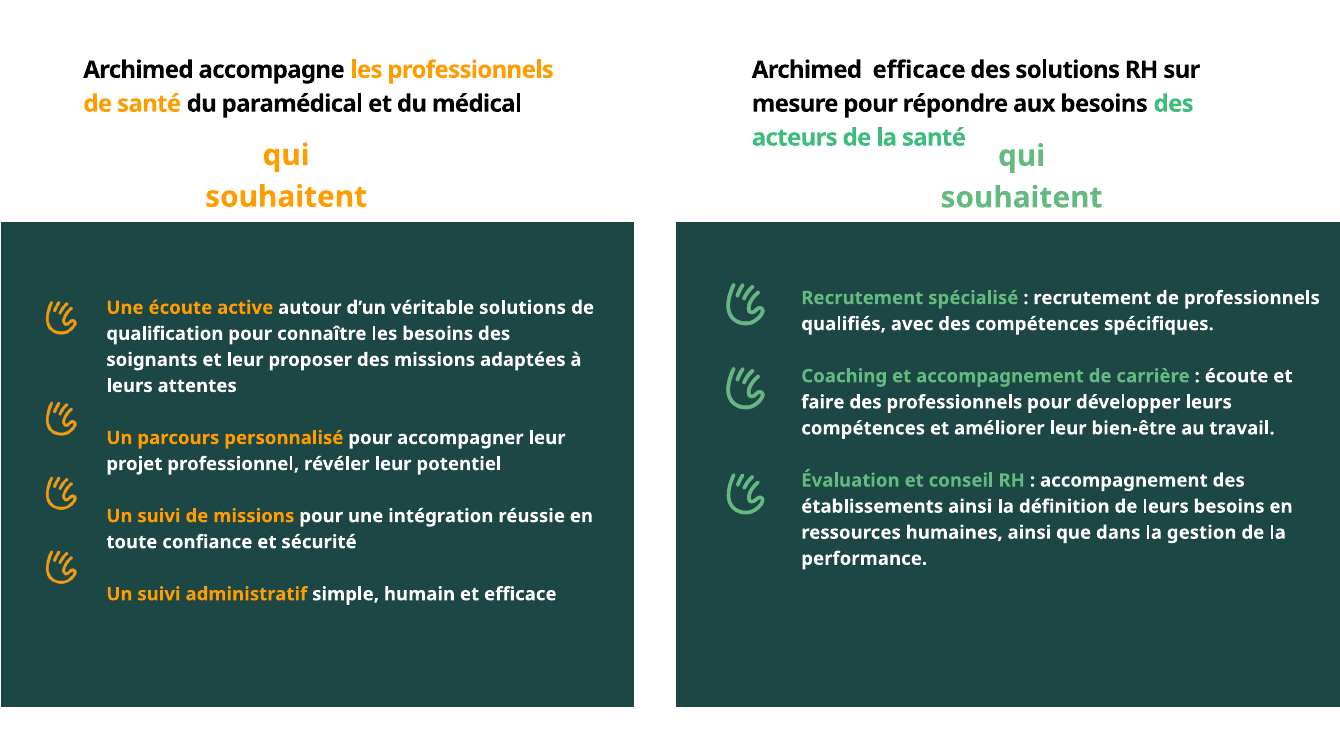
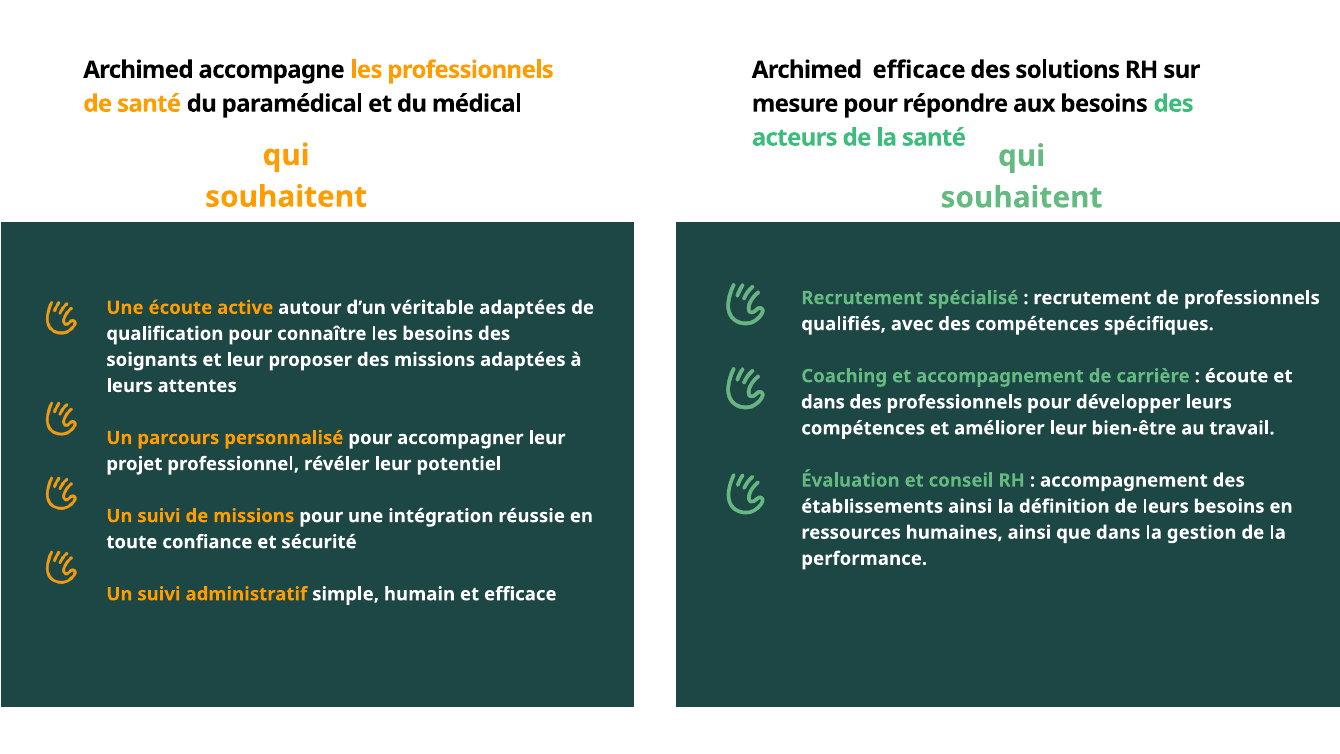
solutions: solutions -> adaptées (523, 308)
faire: faire -> dans (823, 402)
